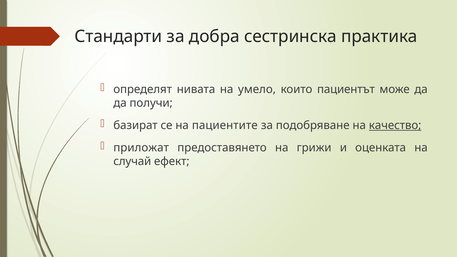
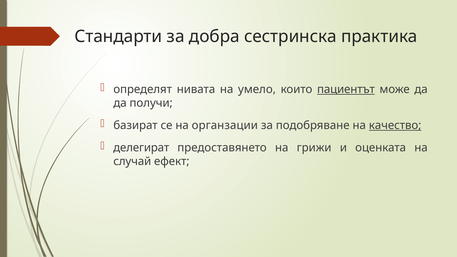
пациентът underline: none -> present (346, 89)
пациентите: пациентите -> органзации (225, 125)
приложат: приложат -> делегират (141, 148)
